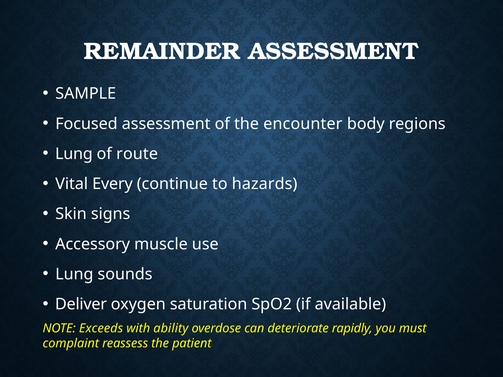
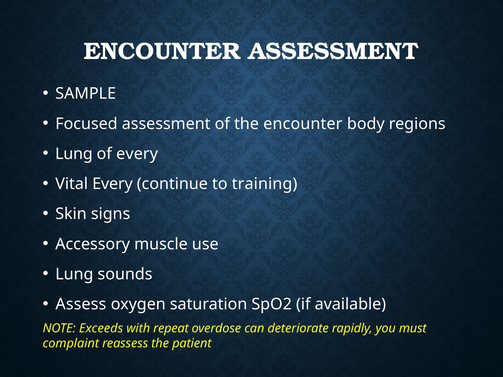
REMAINDER: REMAINDER -> ENCOUNTER (162, 51)
of route: route -> every (137, 154)
hazards: hazards -> training (265, 184)
Deliver: Deliver -> Assess (81, 304)
ability: ability -> repeat (171, 328)
